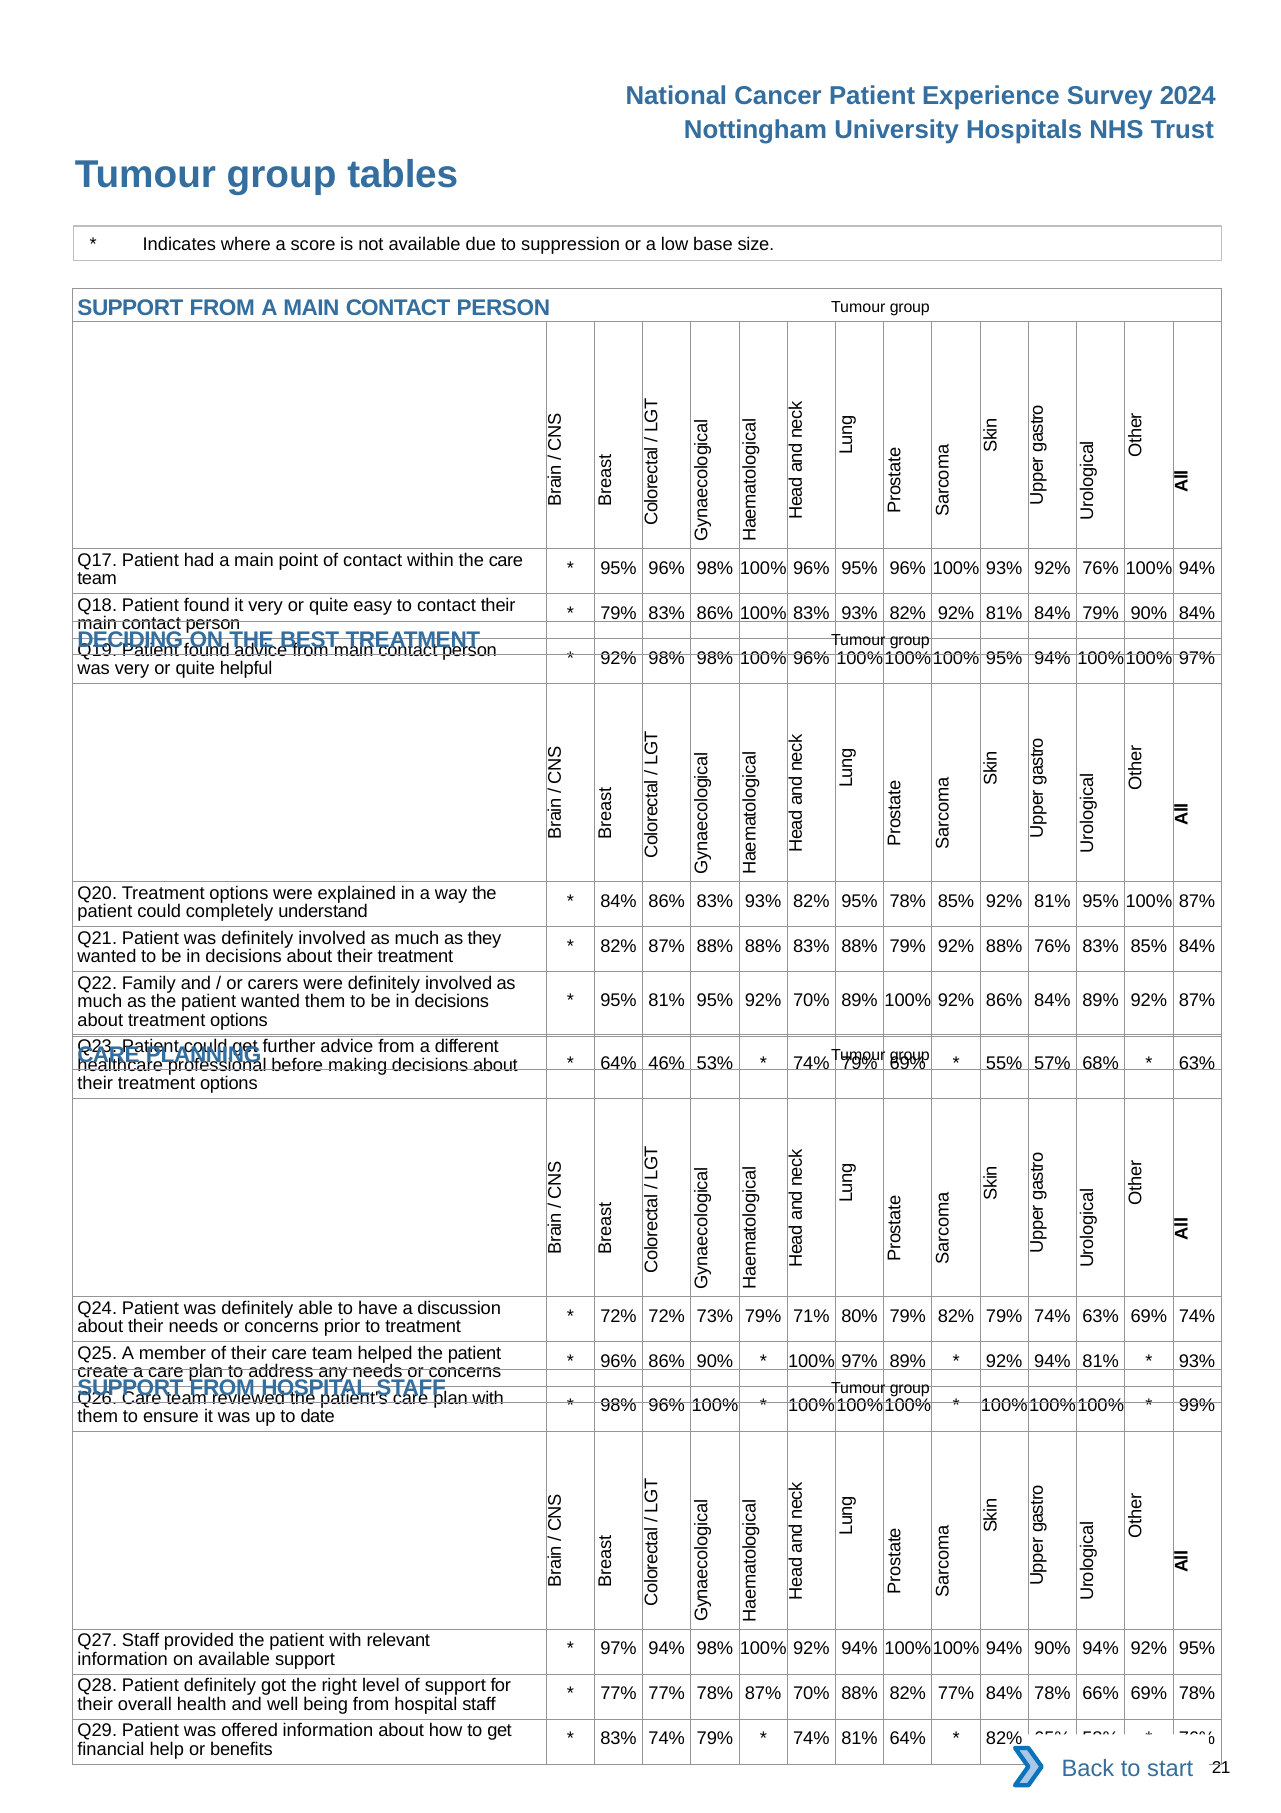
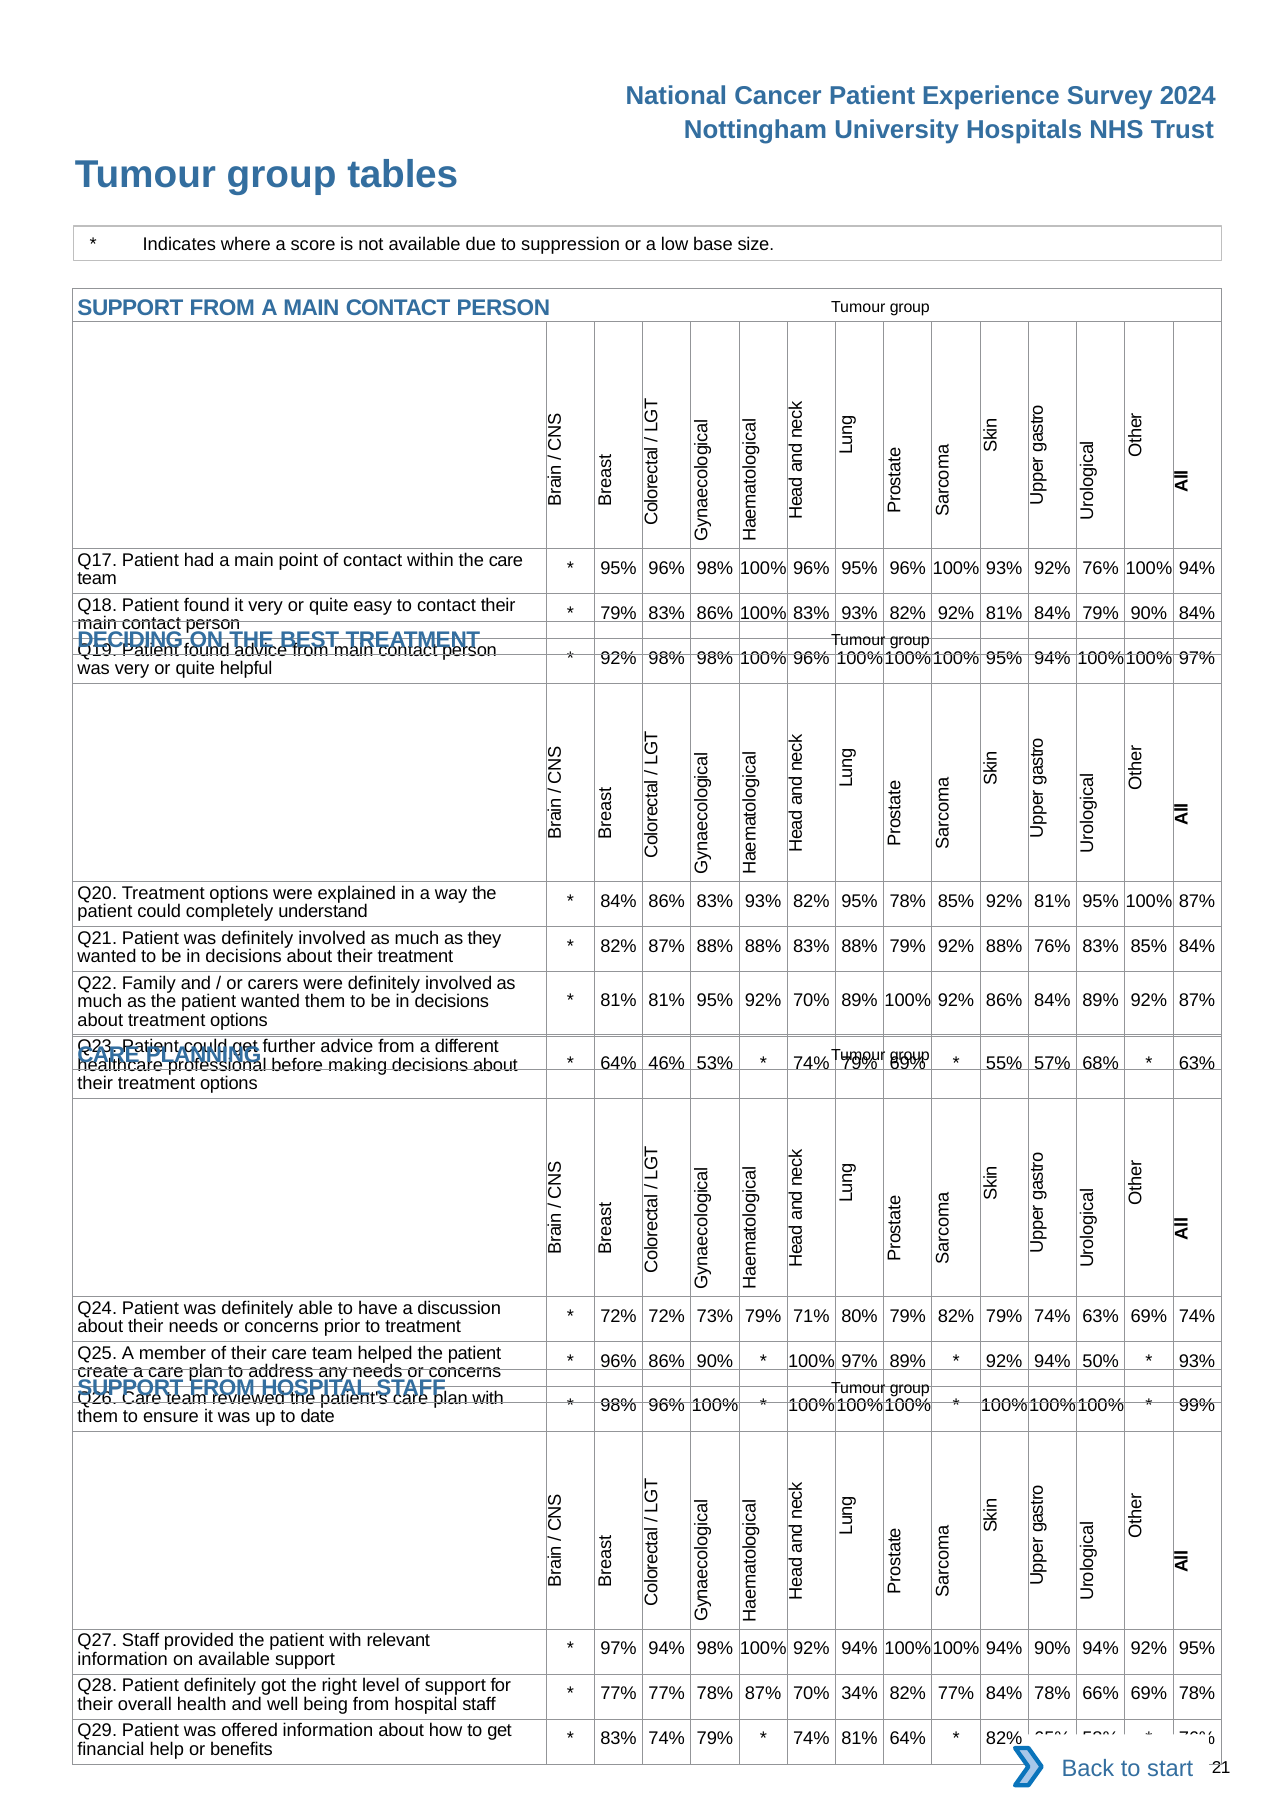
95%: 95% -> 81% (619, 1000)
94% 81%: 81% -> 50% (1101, 1361)
70% 88%: 88% -> 34% (860, 1693)
